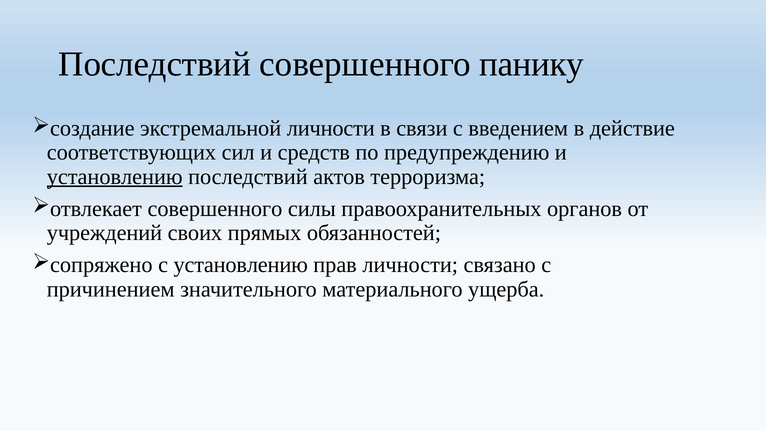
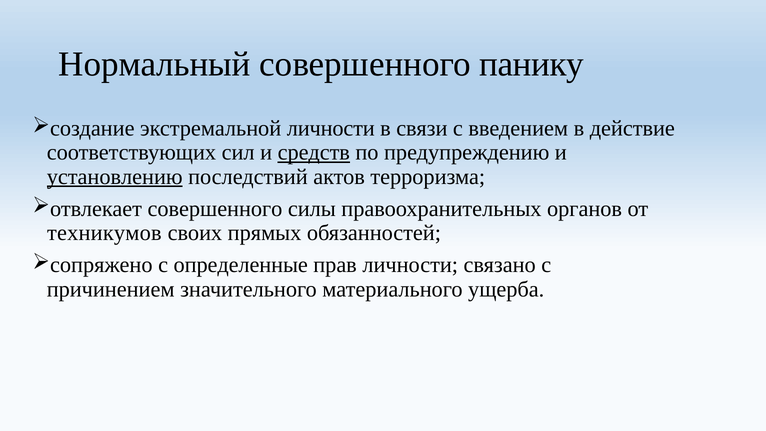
Последствий: Последствий -> Нормальный (155, 64)
средств underline: none -> present (314, 153)
учреждений: учреждений -> техникумов (104, 233)
с установлению: установлению -> определенные (241, 265)
